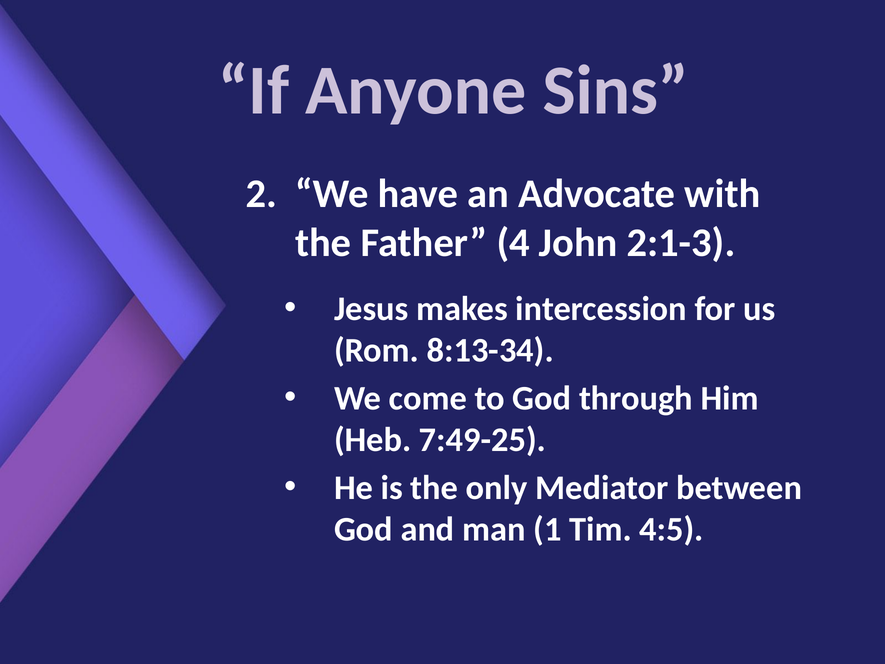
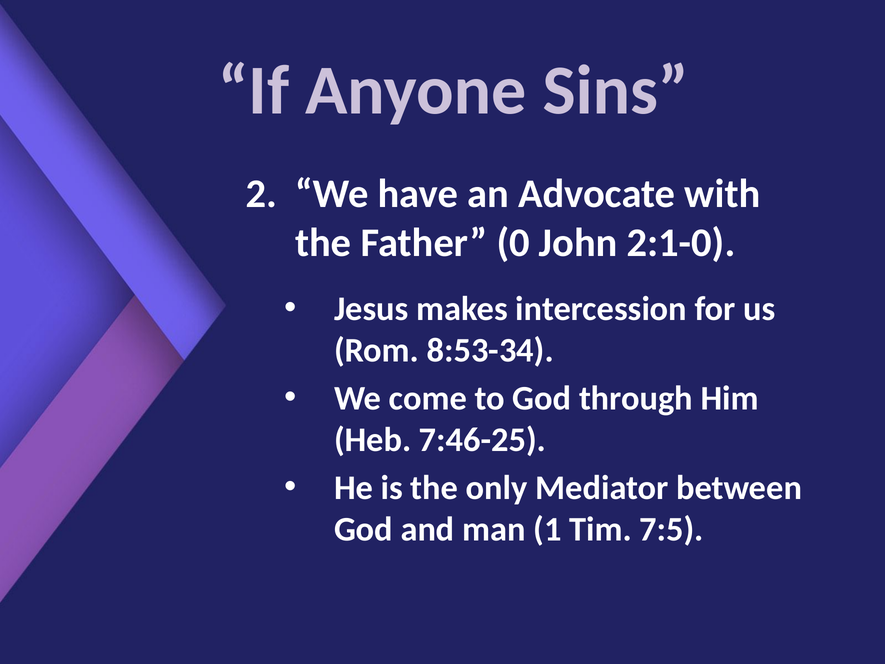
4: 4 -> 0 (513, 243)
2:1-3: 2:1-3 -> 2:1-0 (681, 243)
8:13-34: 8:13-34 -> 8:53-34 (490, 350)
7:49-25: 7:49-25 -> 7:46-25 (482, 440)
4:5: 4:5 -> 7:5 (672, 529)
